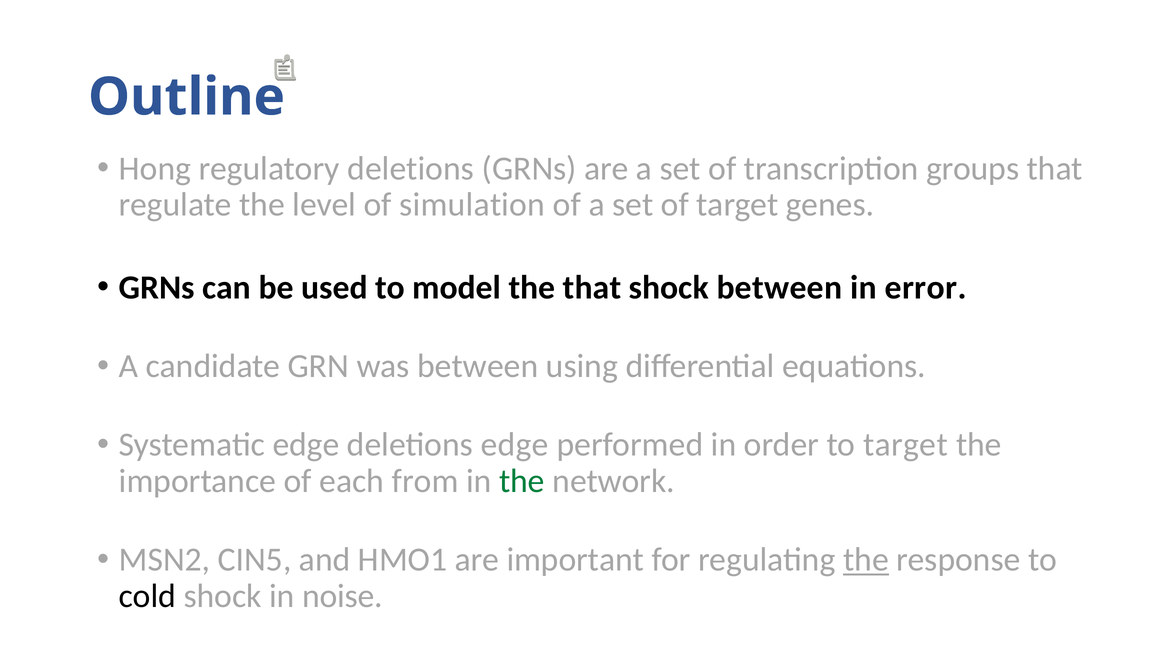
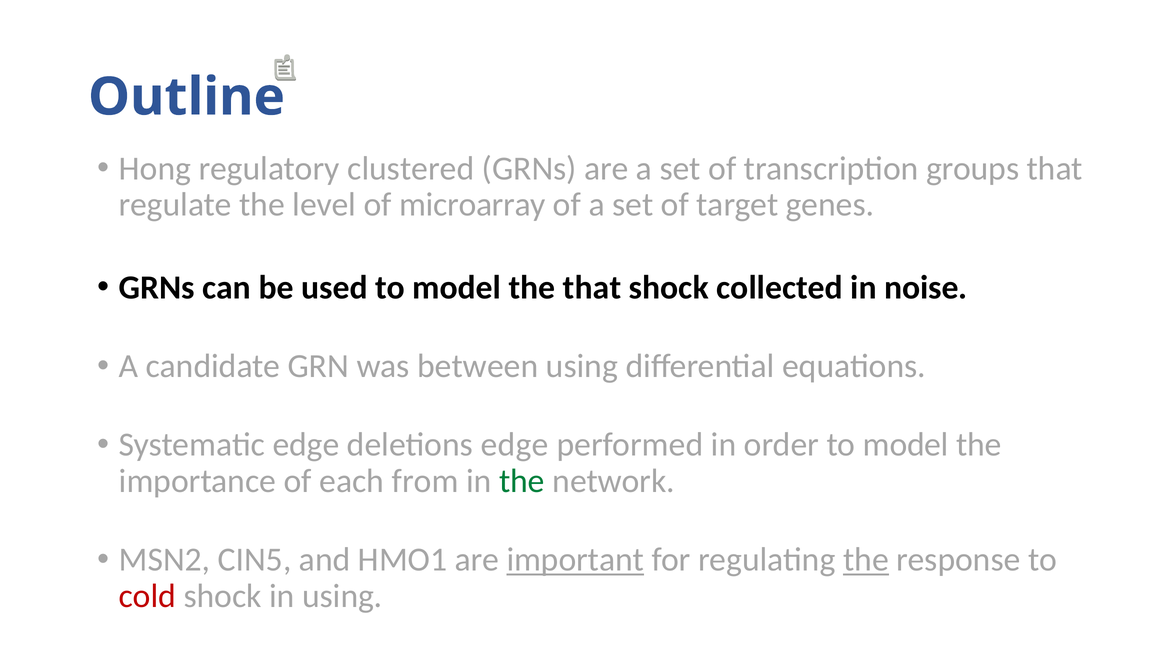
regulatory deletions: deletions -> clustered (411, 169)
simulation: simulation -> microarray (472, 205)
shock between: between -> collected (780, 288)
error: error -> noise (926, 288)
order to target: target -> model (906, 445)
important underline: none -> present (575, 560)
cold colour: black -> red (147, 596)
in noise: noise -> using (342, 596)
